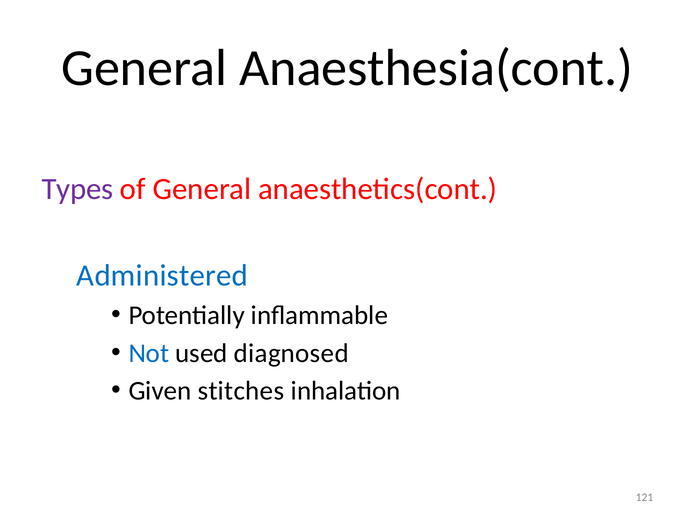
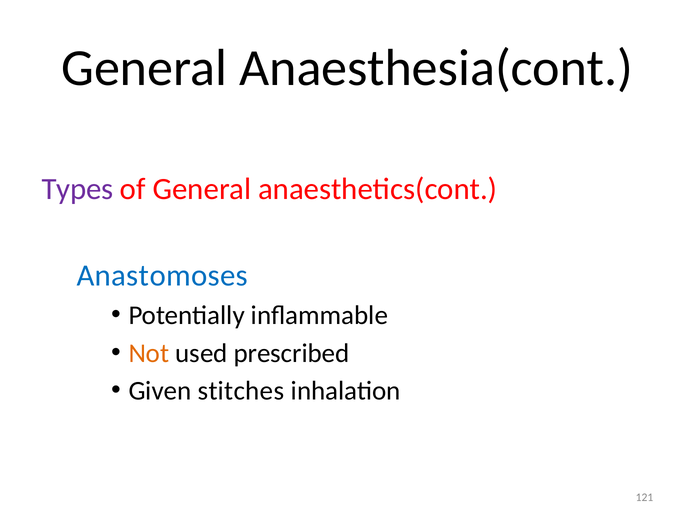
Administered: Administered -> Anastomoses (162, 276)
Not colour: blue -> orange (149, 353)
diagnosed: diagnosed -> prescribed (291, 353)
